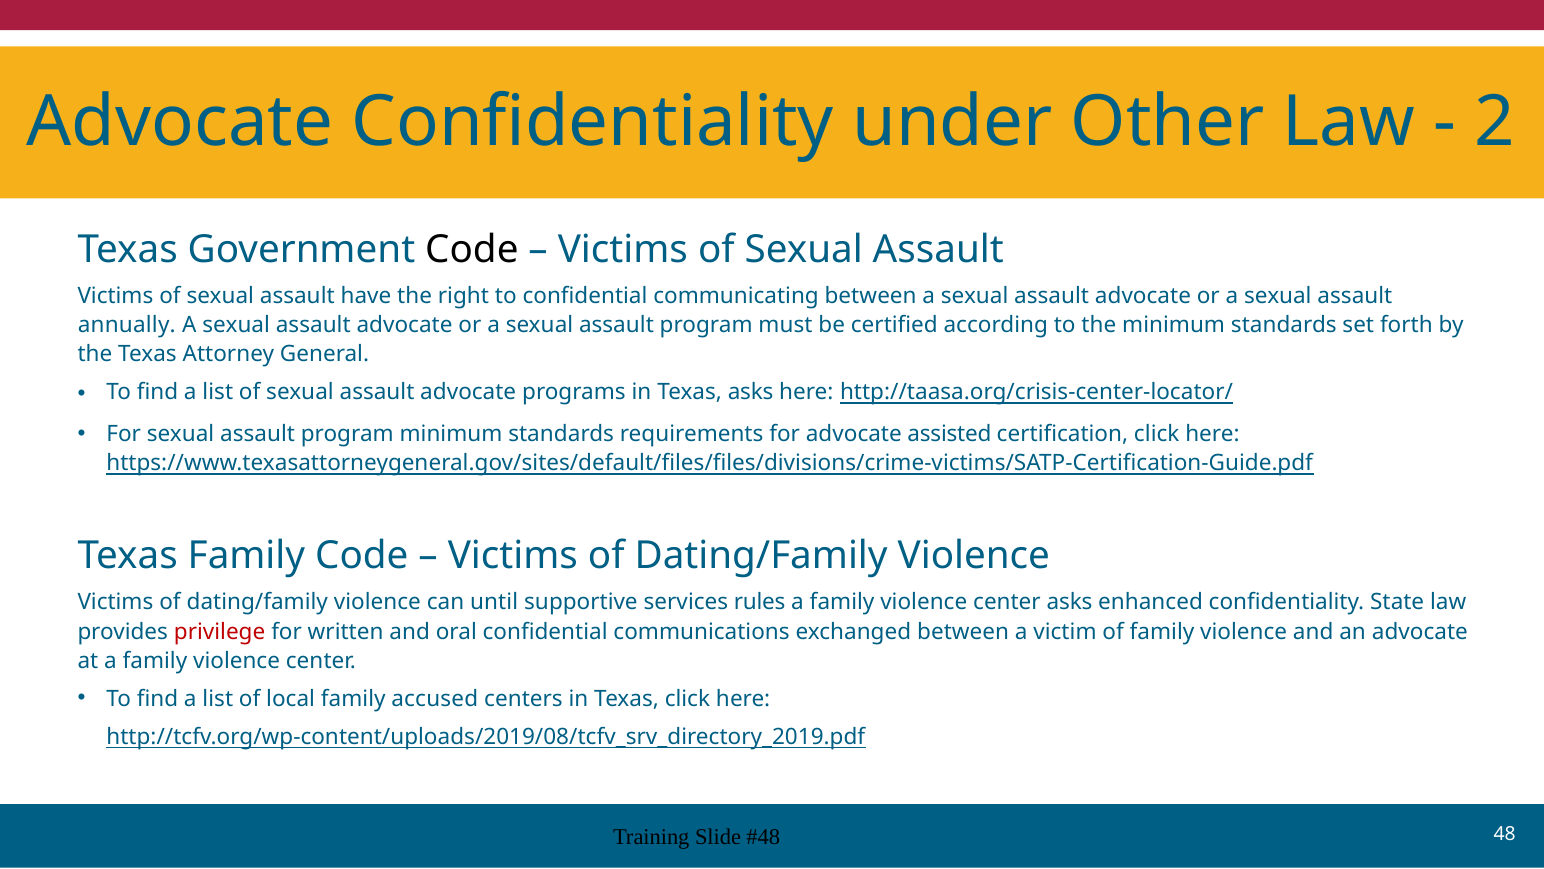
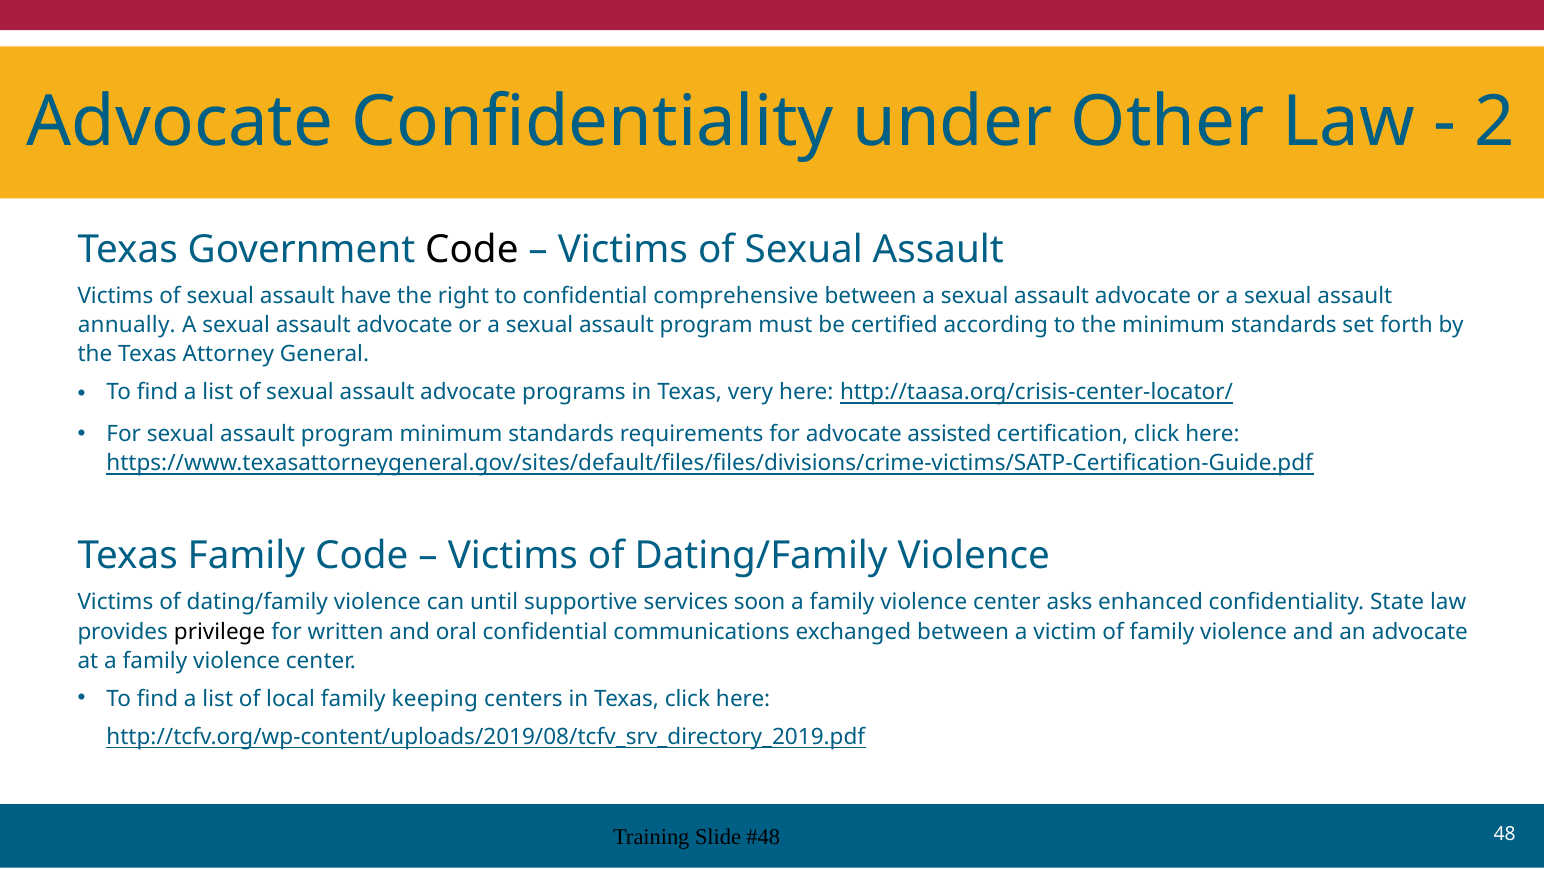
communicating: communicating -> comprehensive (736, 296)
Texas asks: asks -> very (750, 392)
rules: rules -> soon (760, 602)
privilege colour: red -> black (220, 631)
accused: accused -> keeping (435, 698)
